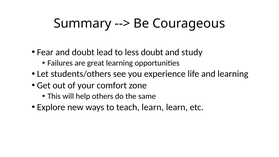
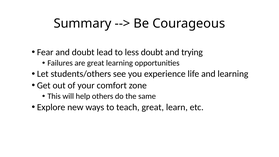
study: study -> trying (192, 52)
teach learn: learn -> great (153, 107)
